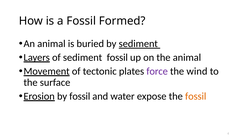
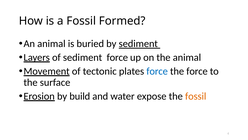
sediment fossil: fossil -> force (117, 57)
force colour: purple -> blue (157, 71)
the wind: wind -> force (197, 71)
by fossil: fossil -> build (80, 96)
